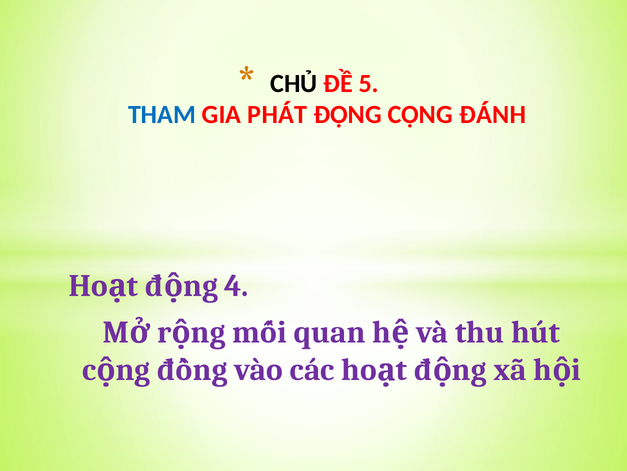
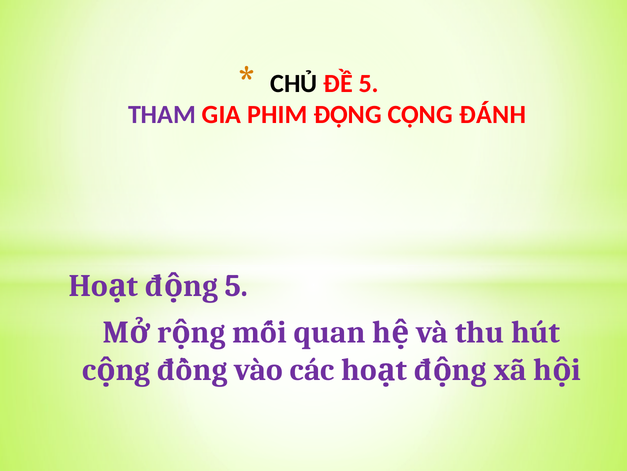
THAM colour: blue -> purple (162, 115)
PHÁT: PHÁT -> PHIM (277, 115)
4: 4 -> 5 (236, 285)
